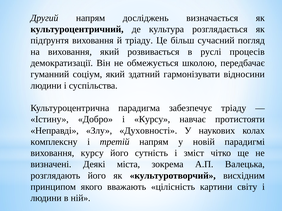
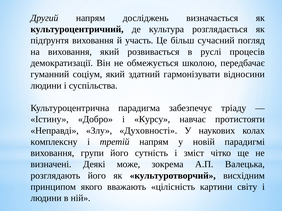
й тріаду: тріаду -> участь (139, 41)
виховання курсу: курсу -> групи (92, 153)
міста: міста -> може (128, 165)
